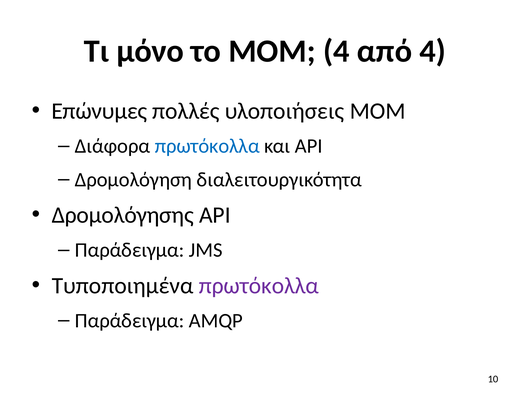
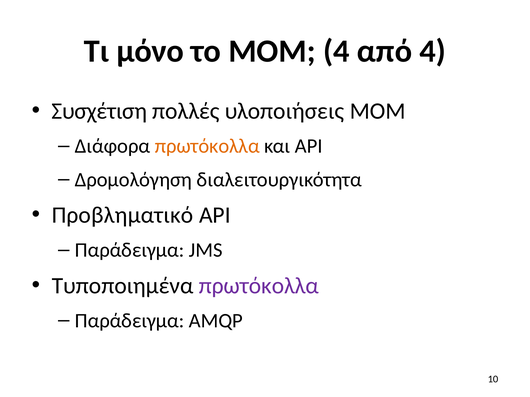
Επώνυμες: Επώνυμες -> Συσχέτιση (99, 111)
πρωτόκολλα colour: blue -> orange (207, 146)
Δρομολόγησης: Δρομολόγησης -> Προβληματικό (123, 215)
